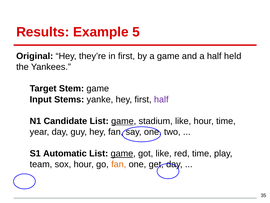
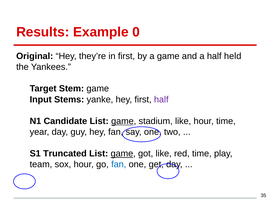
5: 5 -> 0 (136, 32)
Automatic: Automatic -> Truncated (65, 153)
fan colour: orange -> blue (119, 164)
